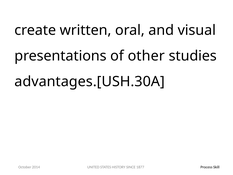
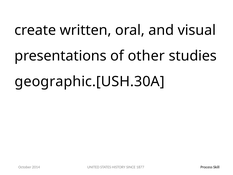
advantages.[USH.30A: advantages.[USH.30A -> geographic.[USH.30A (90, 81)
